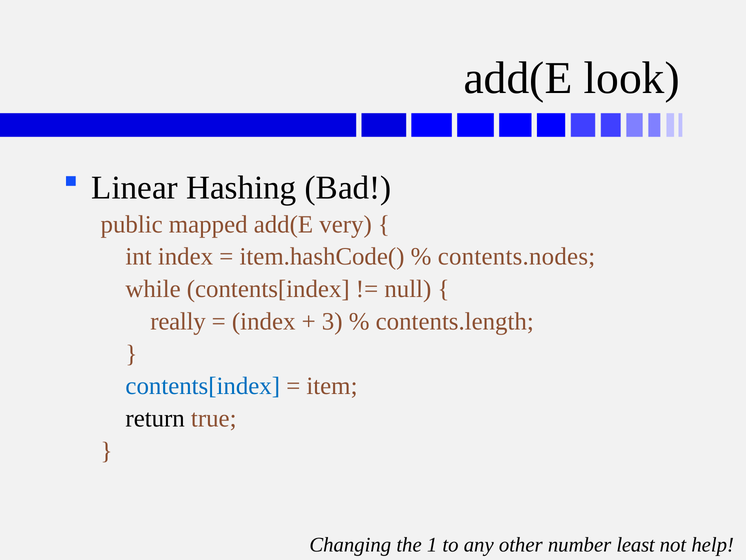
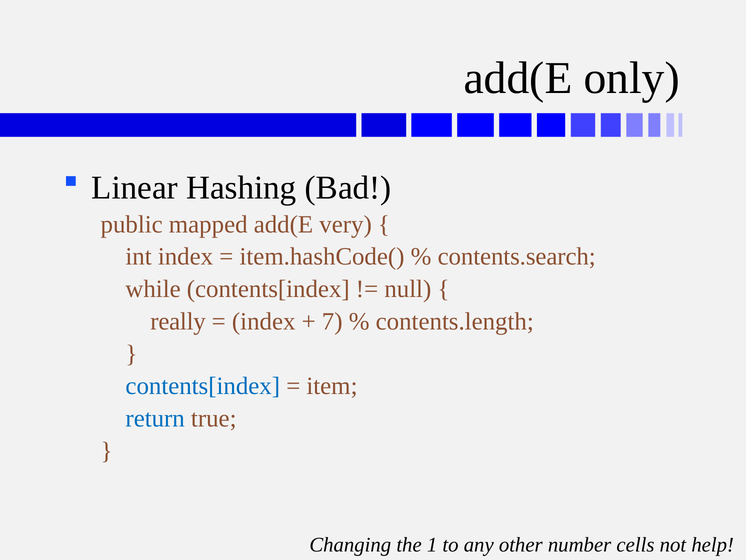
look: look -> only (632, 78)
contents.nodes: contents.nodes -> contents.search (517, 257)
3: 3 -> 7 (332, 321)
return colour: black -> blue (155, 418)
least: least -> cells (635, 544)
